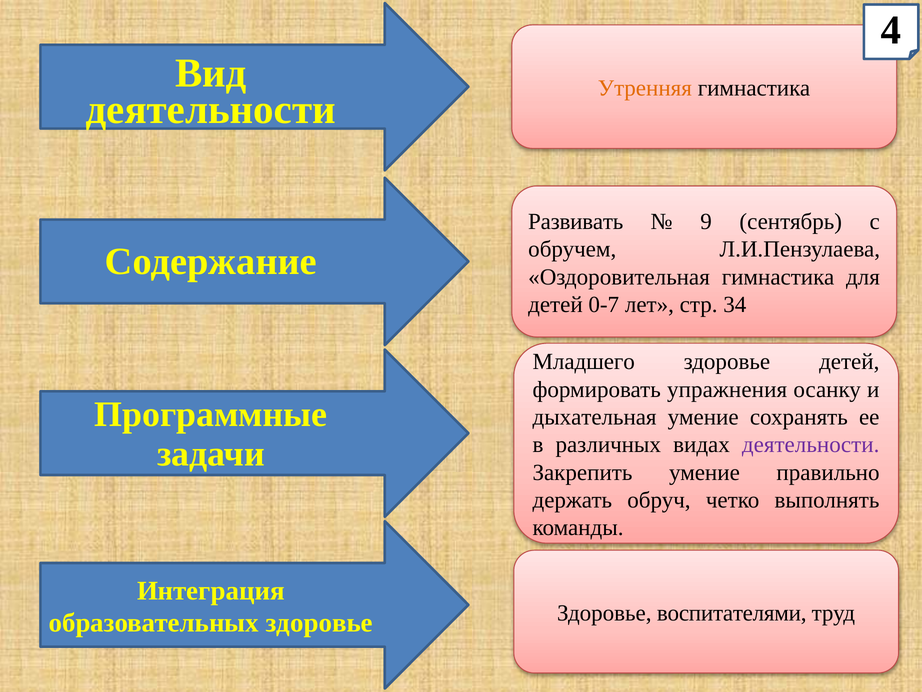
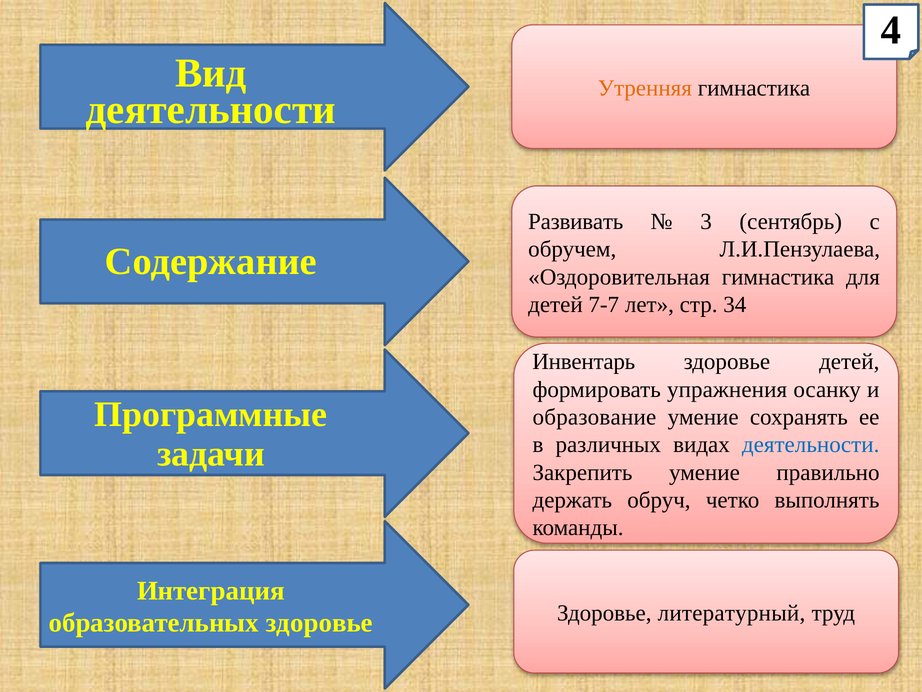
9: 9 -> 3 (706, 221)
0-7: 0-7 -> 7-7 (604, 304)
Младшего: Младшего -> Инвентарь (584, 361)
дыхательная: дыхательная -> образование (594, 417)
деятельности colour: purple -> blue (811, 444)
воспитателями: воспитателями -> литературный (732, 613)
